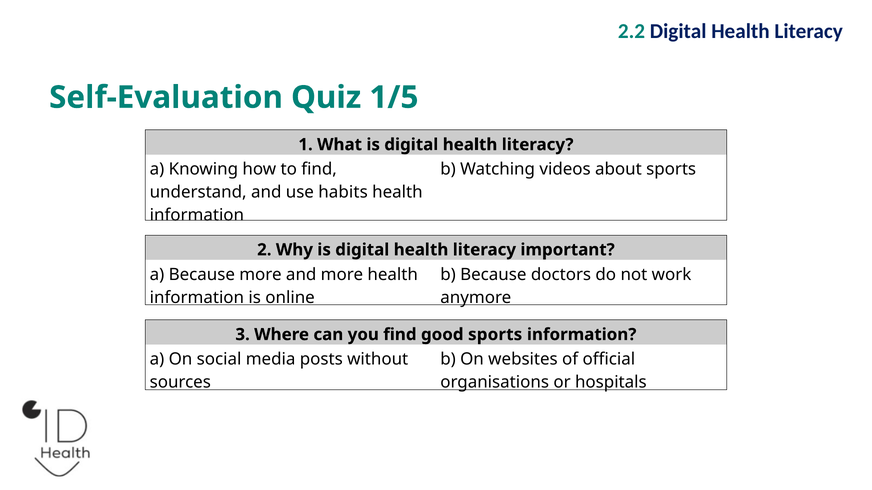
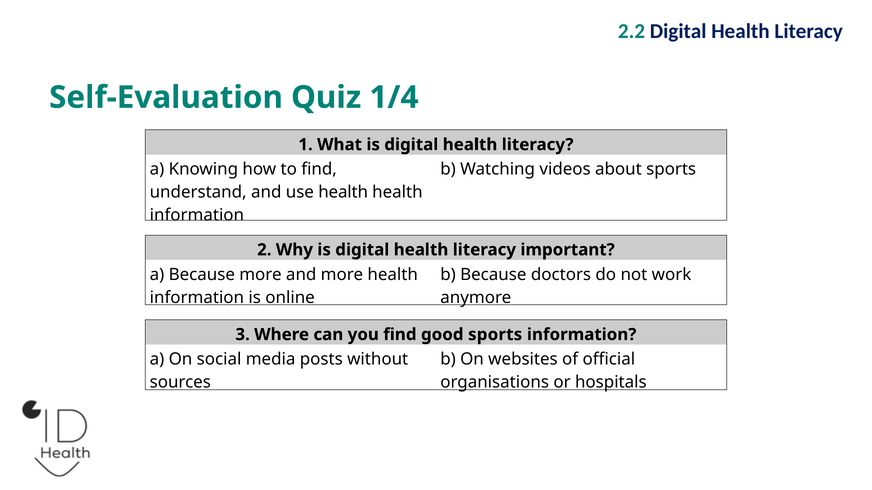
1/5: 1/5 -> 1/4 (394, 98)
use habits: habits -> health (343, 193)
